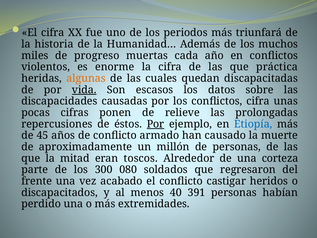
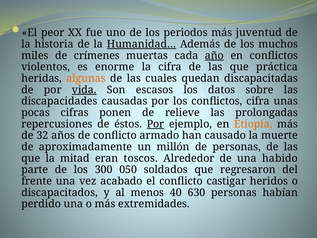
El cifra: cifra -> peor (53, 33)
triunfará: triunfará -> juventud (259, 33)
Humanidad… underline: none -> present (142, 44)
progreso: progreso -> crímenes (97, 55)
año underline: none -> present (214, 55)
Etiopía colour: blue -> orange (253, 124)
45: 45 -> 32 (42, 135)
corteza: corteza -> habido (280, 158)
080: 080 -> 050 (128, 170)
391: 391 -> 630 (196, 192)
